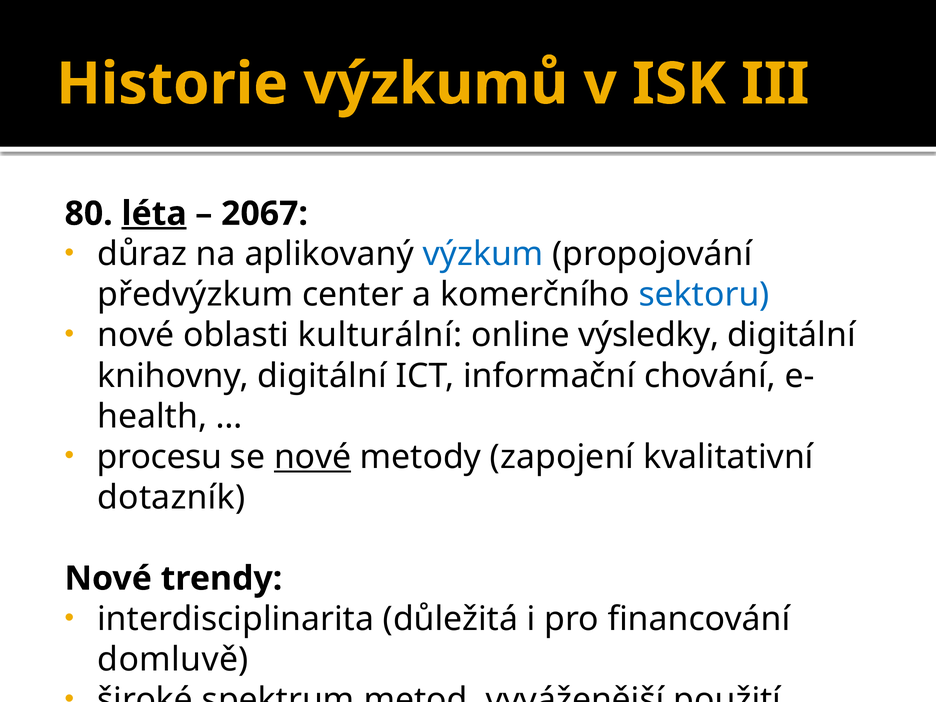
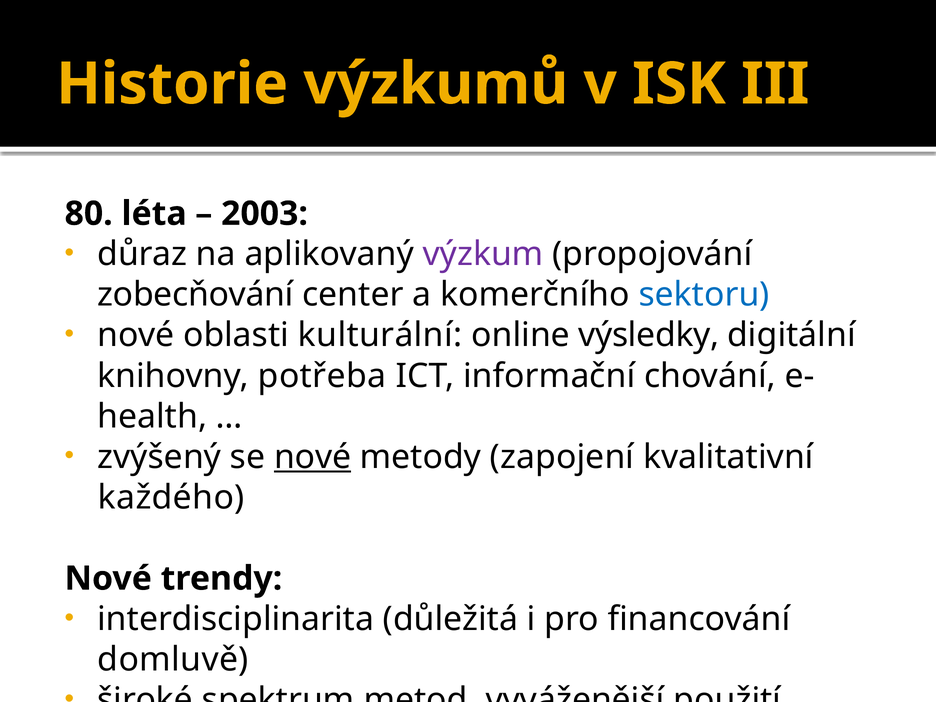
léta underline: present -> none (154, 214)
2067: 2067 -> 2003 (265, 214)
výzkum colour: blue -> purple (483, 254)
předvýzkum: předvýzkum -> zobecňování (195, 295)
knihovny digitální: digitální -> potřeba (322, 376)
procesu: procesu -> zvýšený (159, 457)
dotazník: dotazník -> každého (171, 497)
